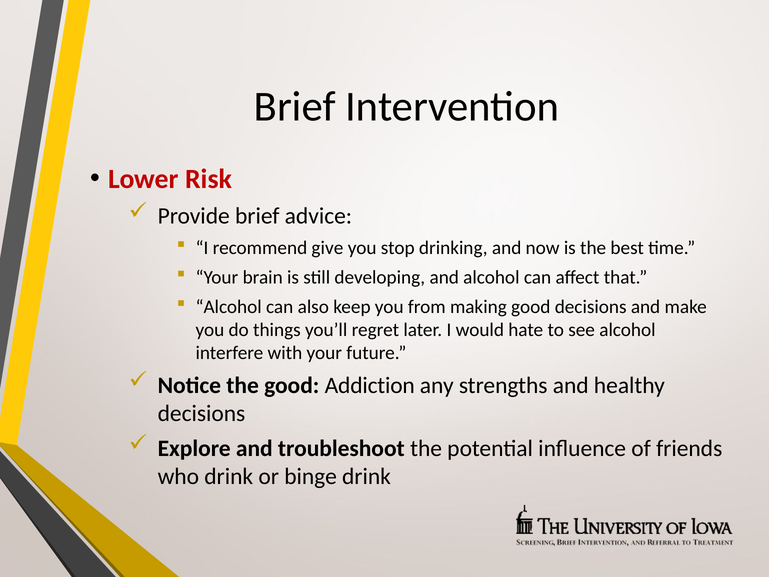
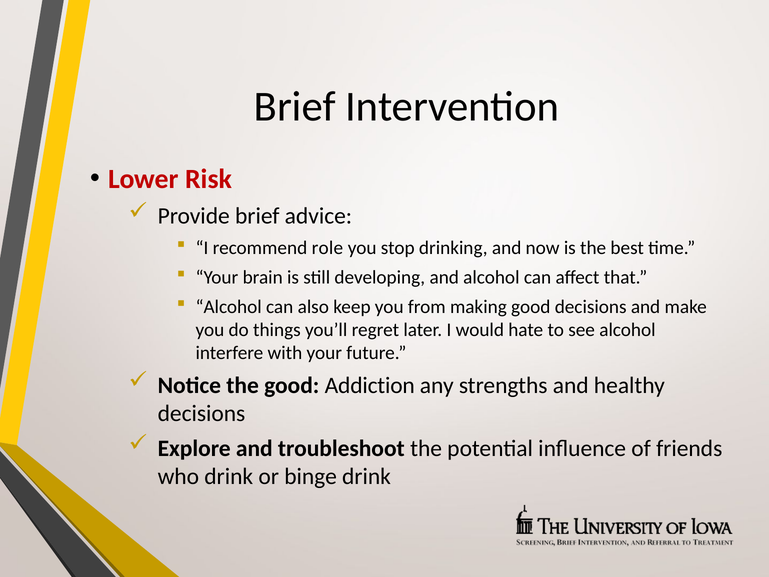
give: give -> role (327, 248)
